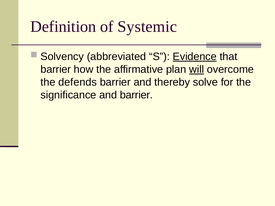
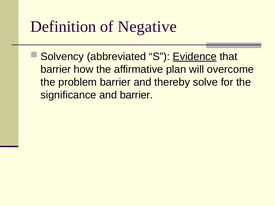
Systemic: Systemic -> Negative (147, 27)
will underline: present -> none (197, 70)
defends: defends -> problem (78, 82)
